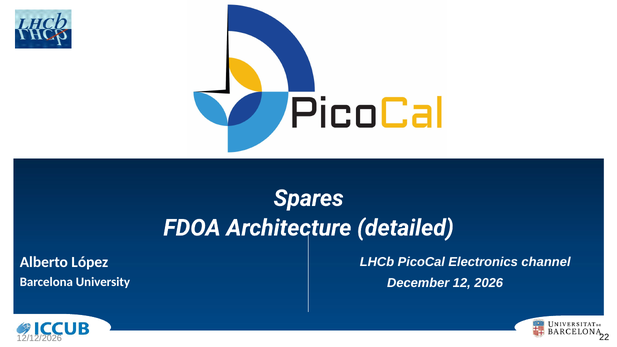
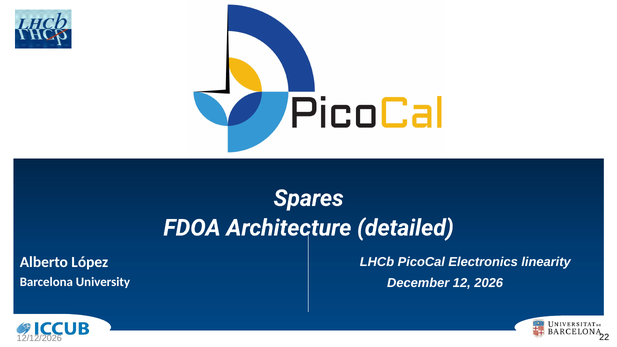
channel: channel -> linearity (546, 262)
